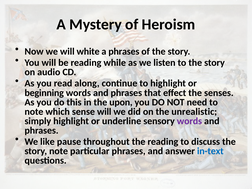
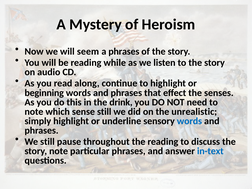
white: white -> seem (88, 52)
upon: upon -> drink (121, 102)
sense will: will -> still (104, 112)
words colour: purple -> blue (189, 121)
We like: like -> still (47, 142)
